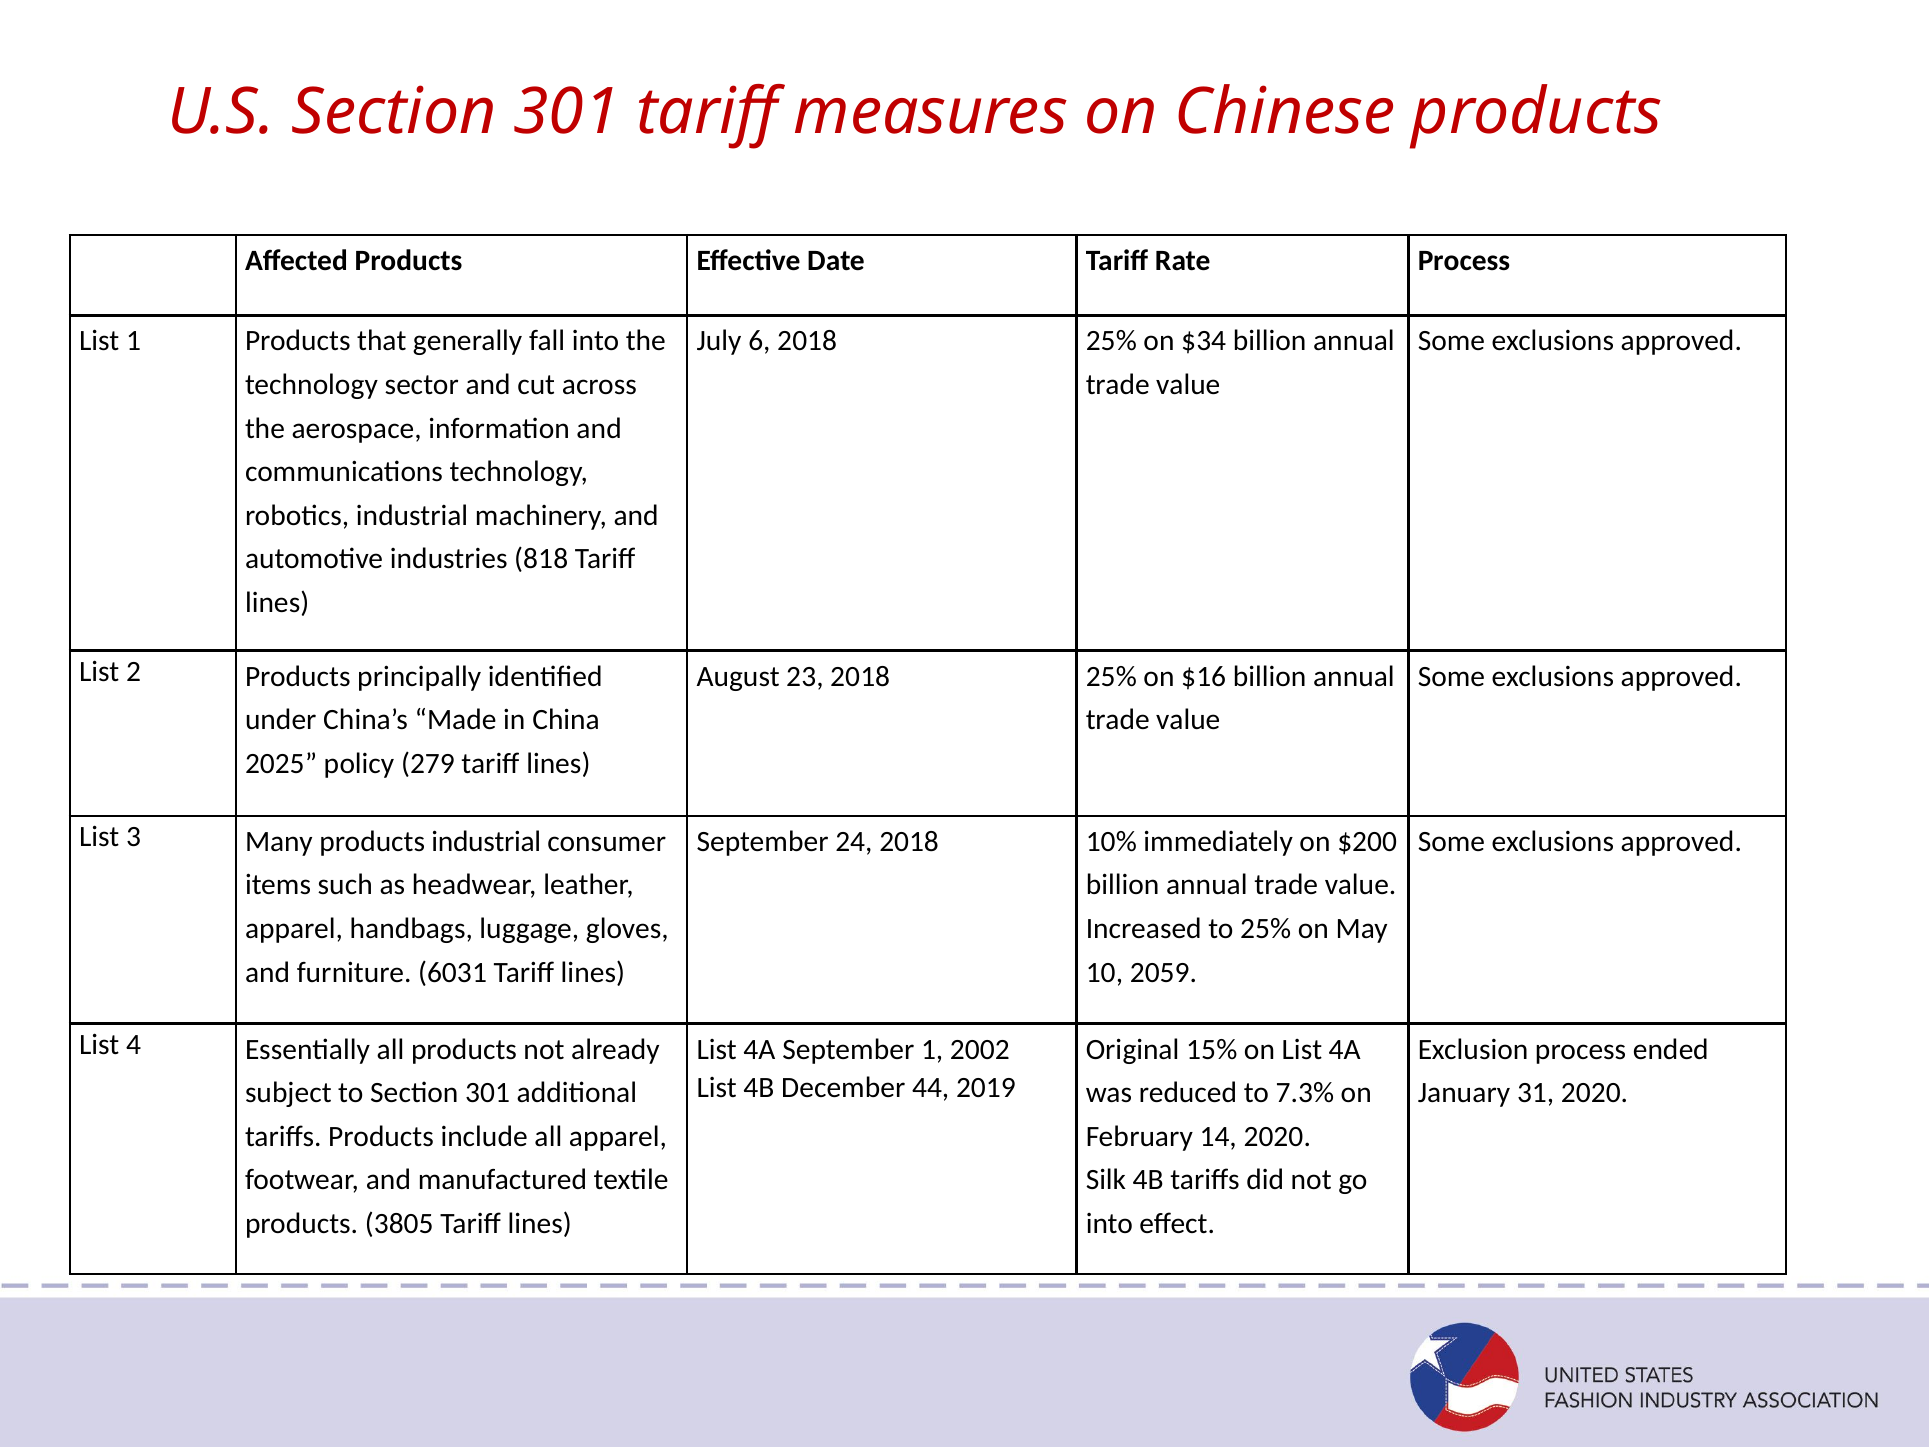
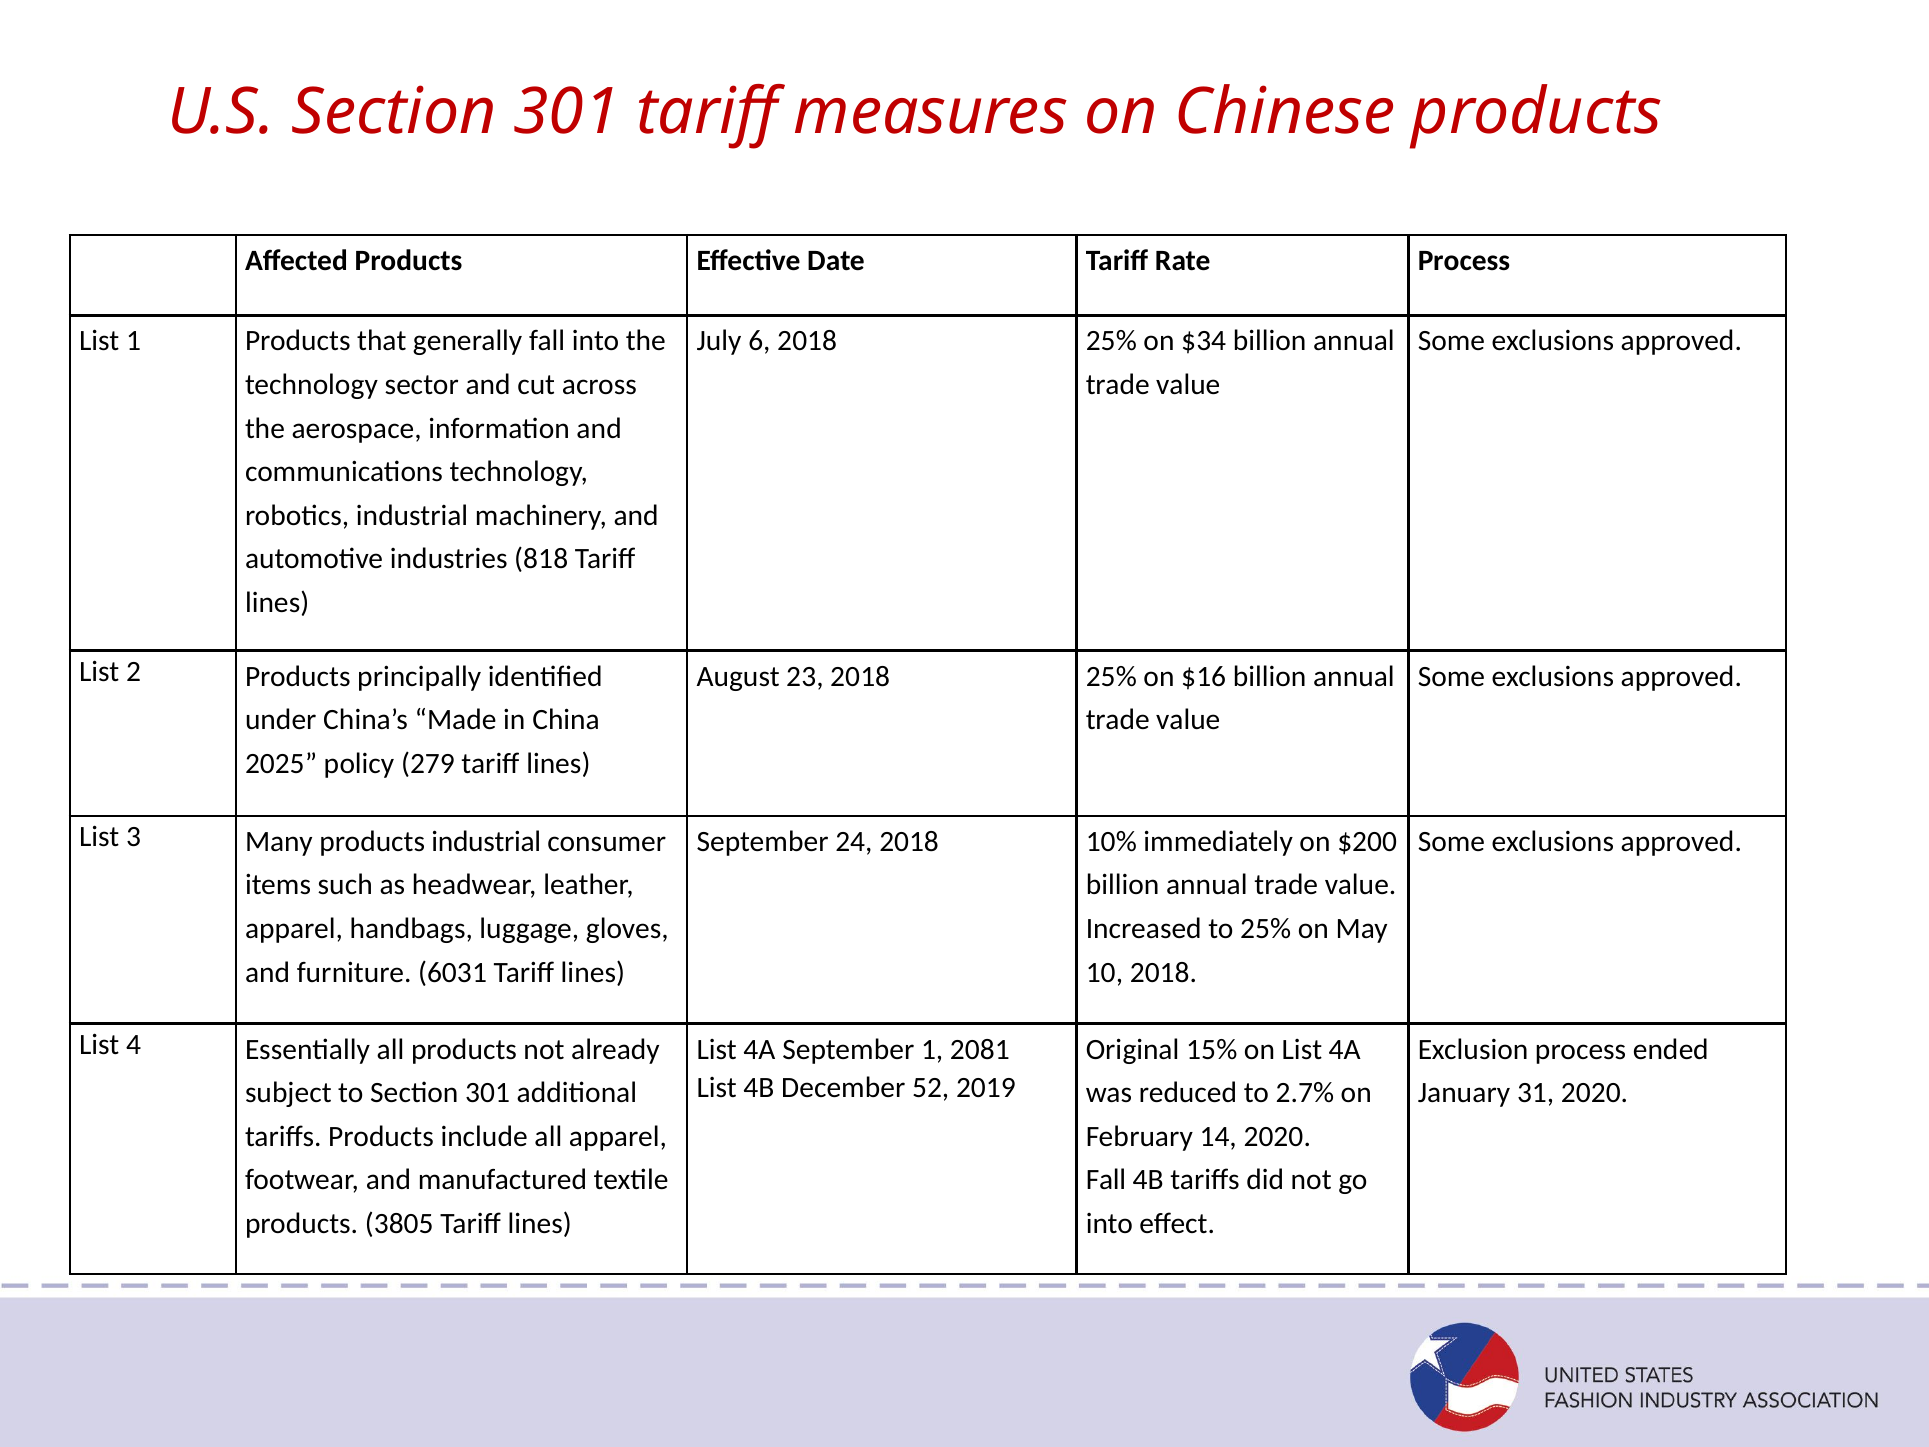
10 2059: 2059 -> 2018 (1163, 972)
2002: 2002 -> 2081 (980, 1049)
44: 44 -> 52 (931, 1088)
7.3%: 7.3% -> 2.7% (1305, 1093)
Silk: Silk -> Fall (1106, 1180)
